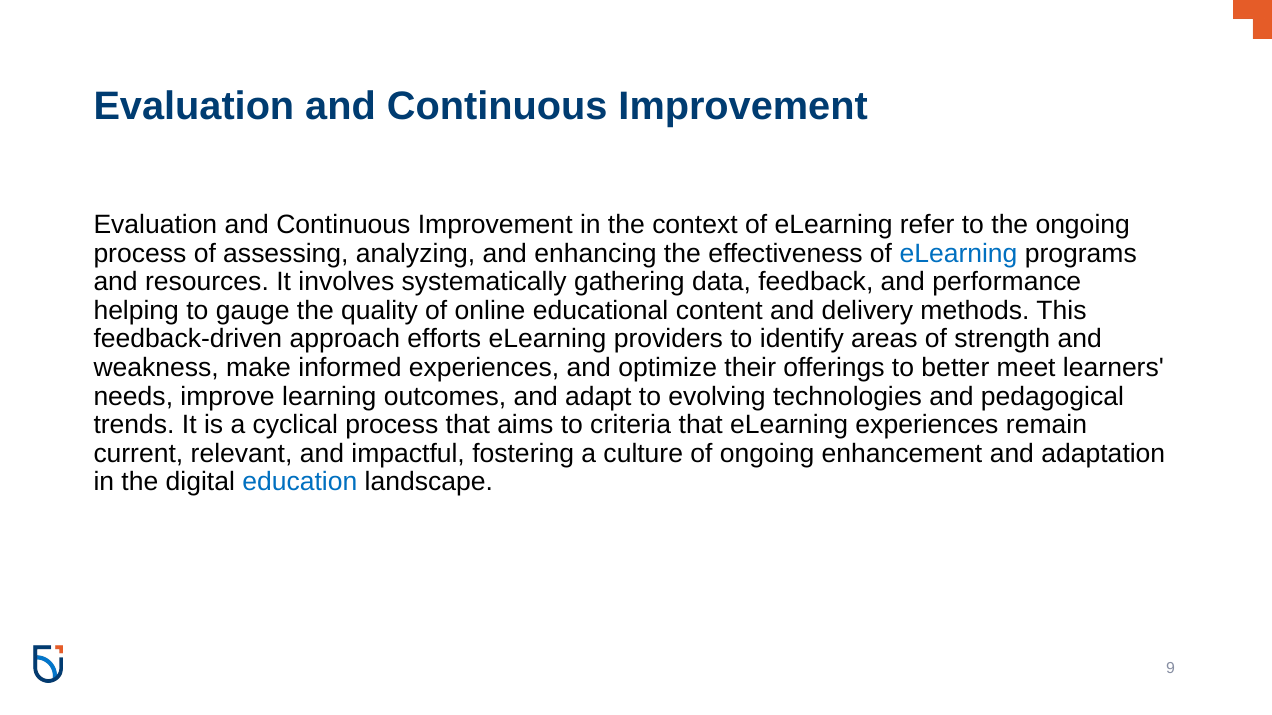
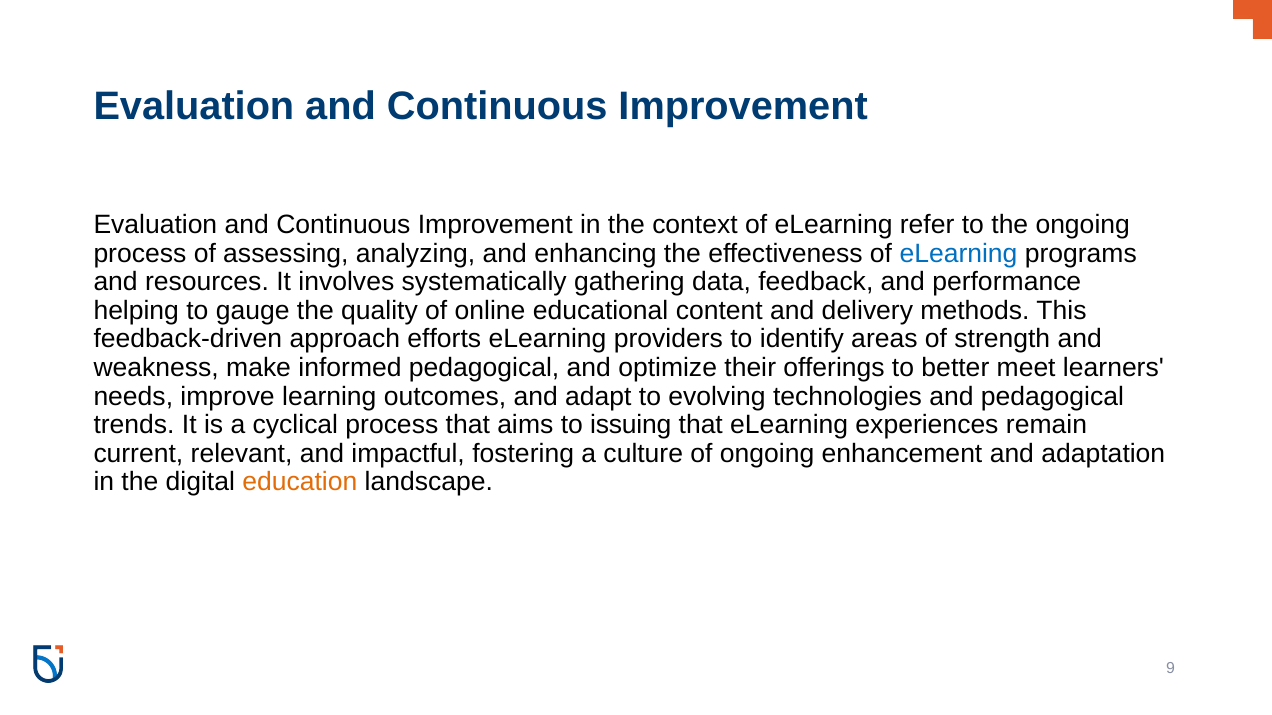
informed experiences: experiences -> pedagogical (484, 368)
criteria: criteria -> issuing (631, 425)
education colour: blue -> orange (300, 482)
